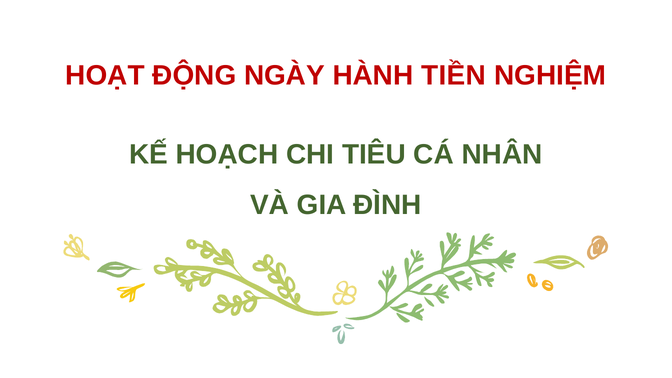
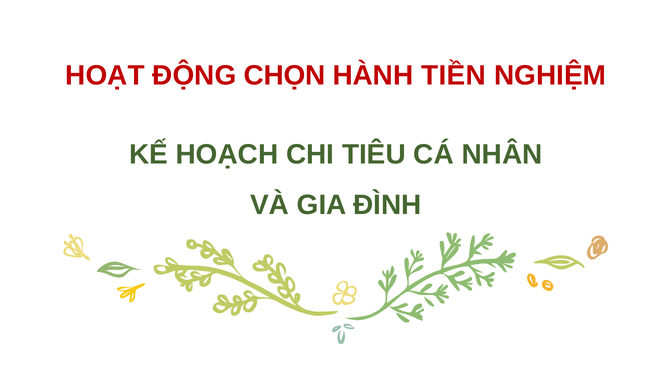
NGÀY: NGÀY -> CHỌN (285, 76)
